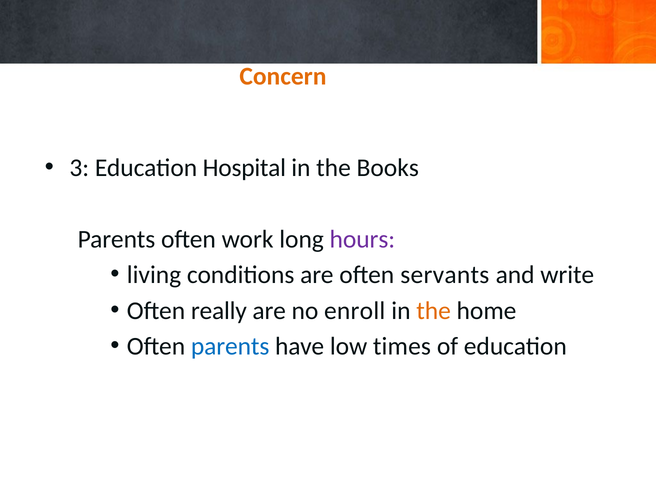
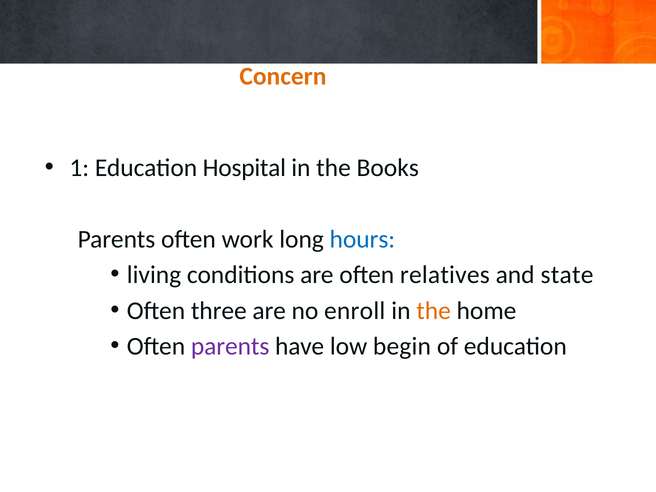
3: 3 -> 1 (79, 168)
hours colour: purple -> blue (362, 239)
servants: servants -> relatives (445, 275)
write: write -> state (567, 275)
really: really -> three (219, 311)
parents colour: blue -> purple (230, 346)
times: times -> begin (402, 346)
